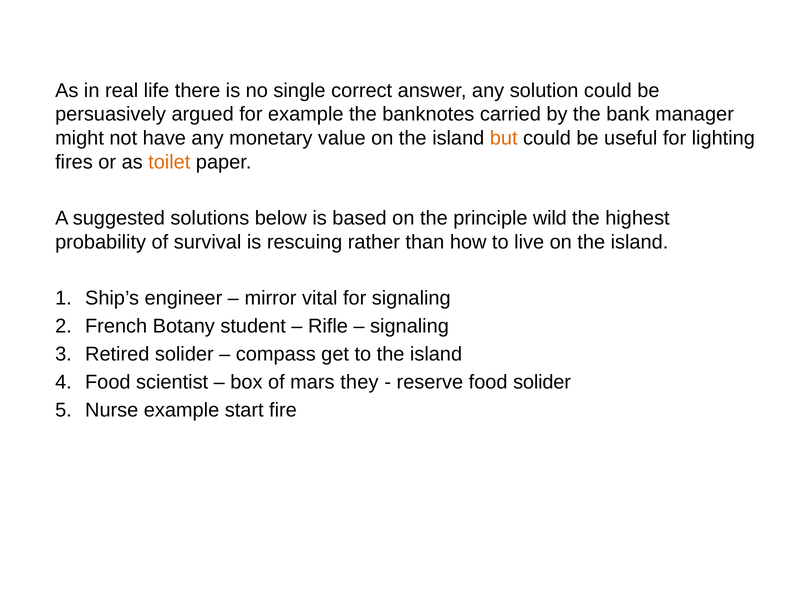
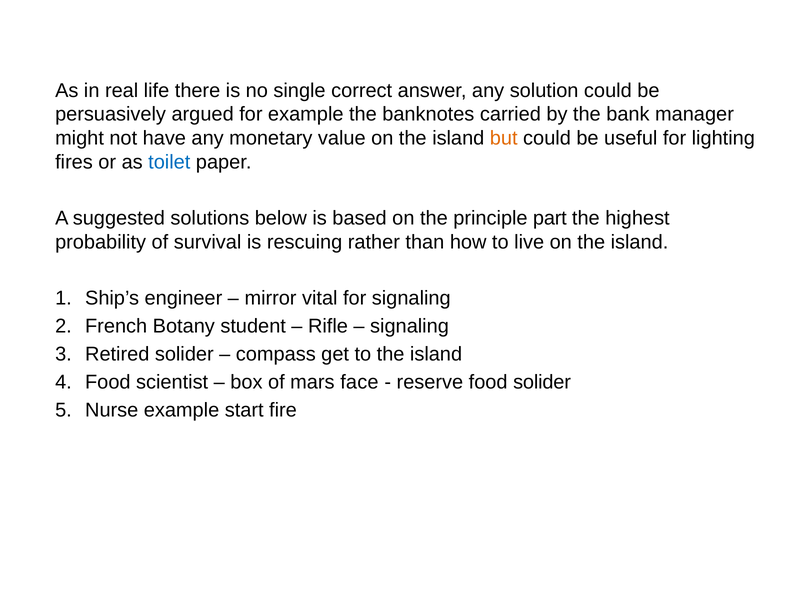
toilet colour: orange -> blue (169, 162)
wild: wild -> part (550, 218)
they: they -> face (359, 382)
